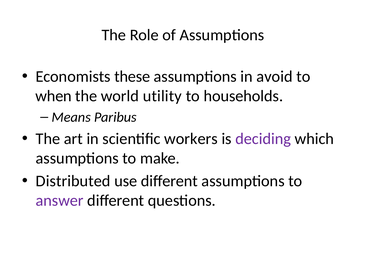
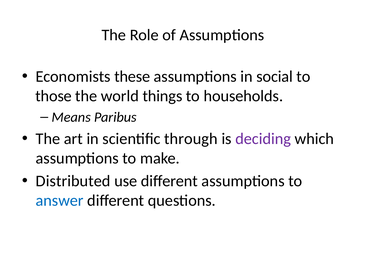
avoid: avoid -> social (275, 77)
when: when -> those (54, 96)
utility: utility -> things (162, 96)
workers: workers -> through (191, 139)
answer colour: purple -> blue (60, 201)
